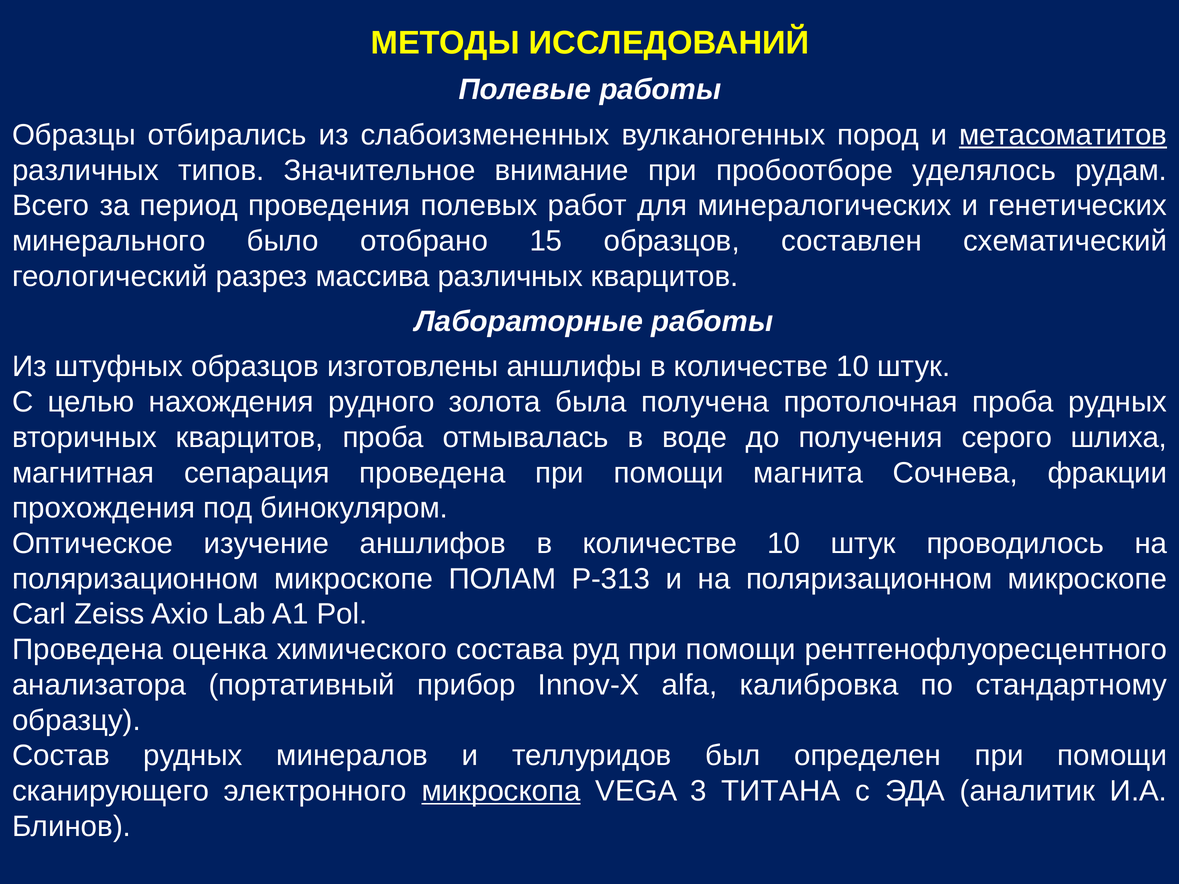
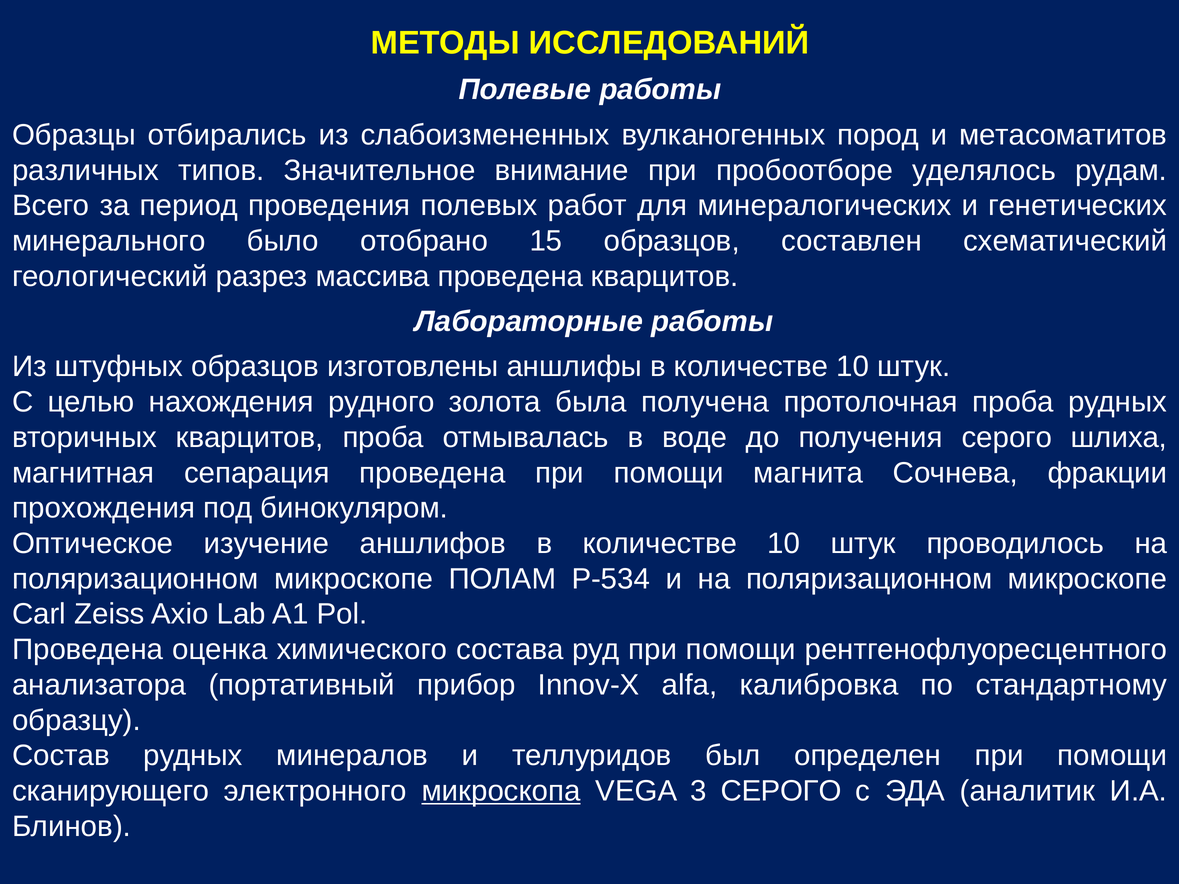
метасоматитов underline: present -> none (1063, 135)
массива различных: различных -> проведена (510, 276)
Р-313: Р-313 -> Р-534 (611, 579)
3 ТИТАНА: ТИТАНА -> СЕРОГО (781, 791)
